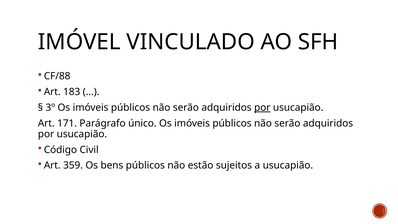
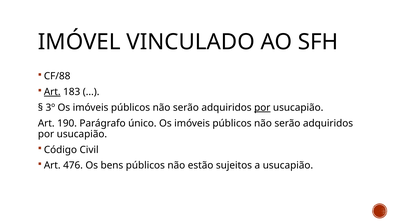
Art underline: none -> present (52, 92)
171: 171 -> 190 (67, 123)
359: 359 -> 476 (73, 165)
